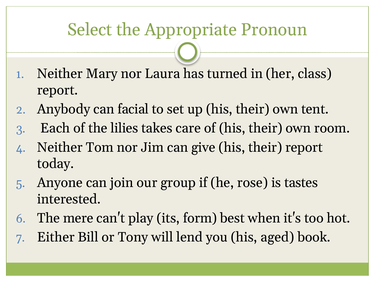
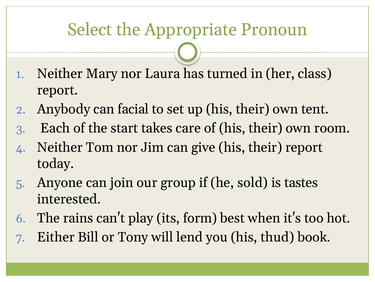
lilies: lilies -> start (124, 128)
rose: rose -> sold (253, 182)
mere: mere -> rains (78, 218)
aged: aged -> thud (277, 237)
